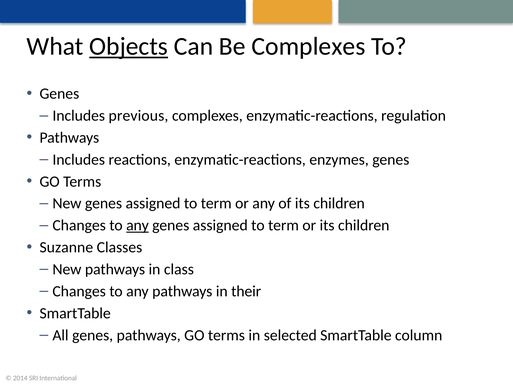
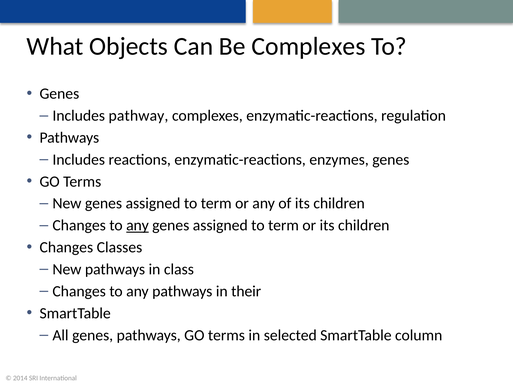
Objects underline: present -> none (129, 46)
previous: previous -> pathway (138, 116)
Suzanne: Suzanne -> Changes (66, 247)
